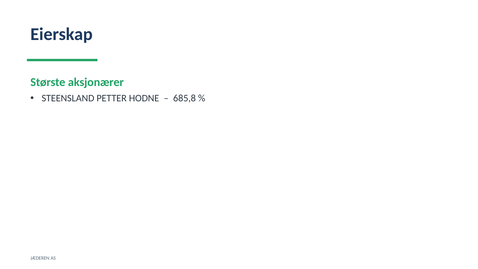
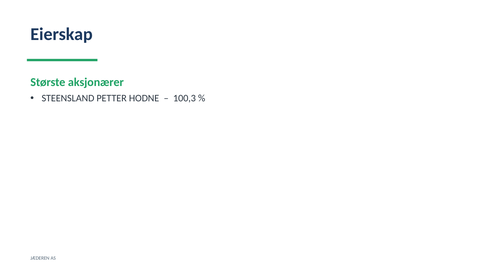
685,8: 685,8 -> 100,3 (185, 98)
